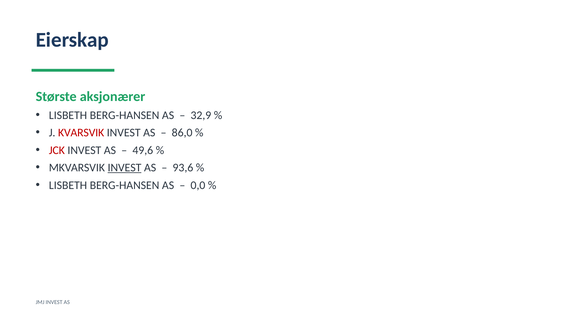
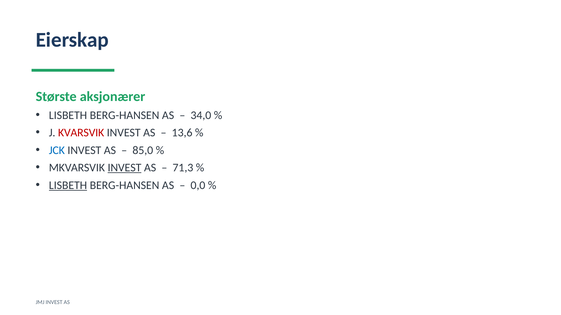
32,9: 32,9 -> 34,0 (201, 115)
86,0: 86,0 -> 13,6 (182, 133)
JCK colour: red -> blue (57, 150)
49,6: 49,6 -> 85,0 (143, 150)
93,6: 93,6 -> 71,3 (183, 168)
LISBETH underline: none -> present (68, 186)
